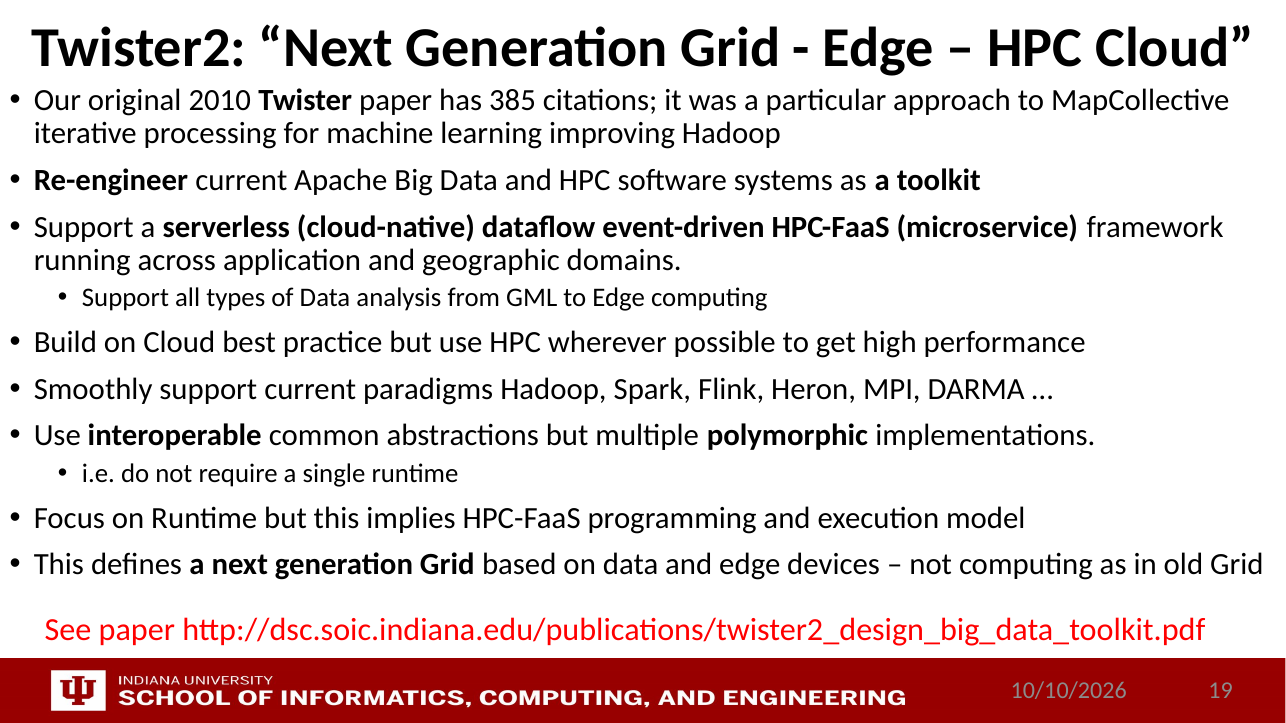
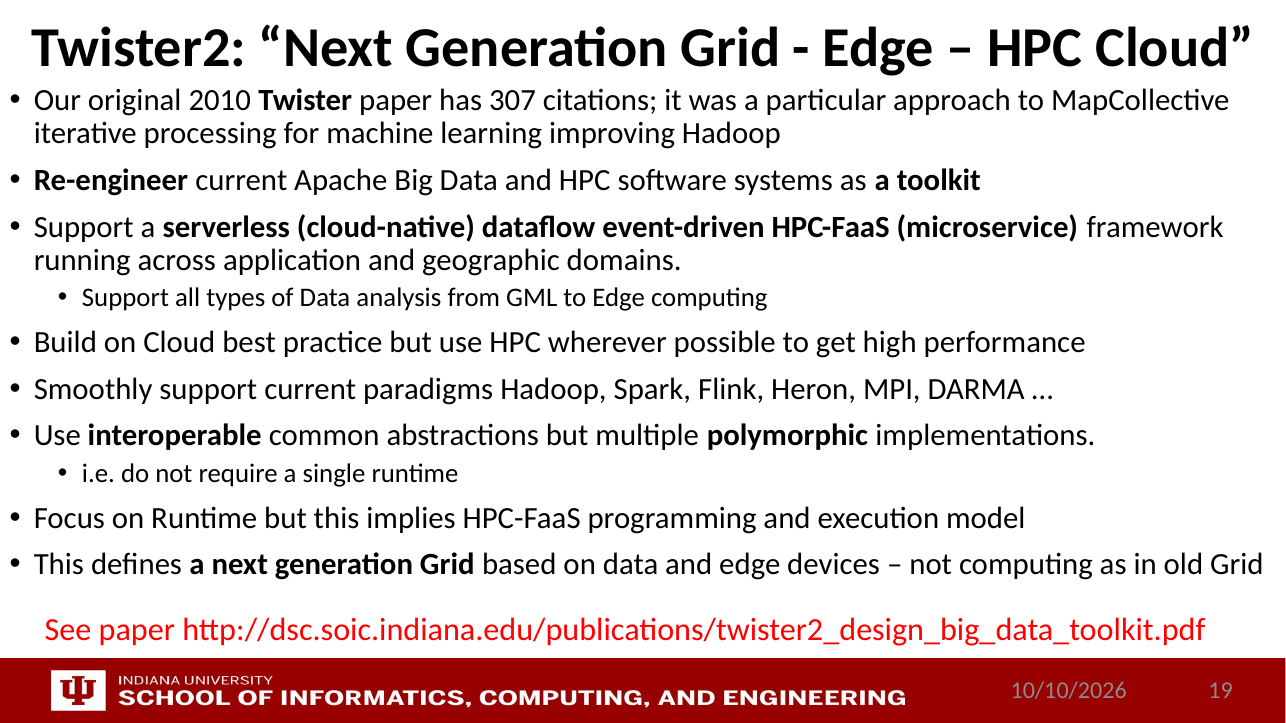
385: 385 -> 307 (513, 100)
